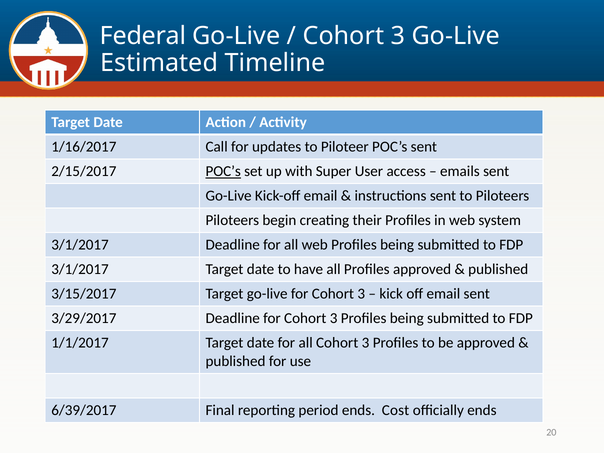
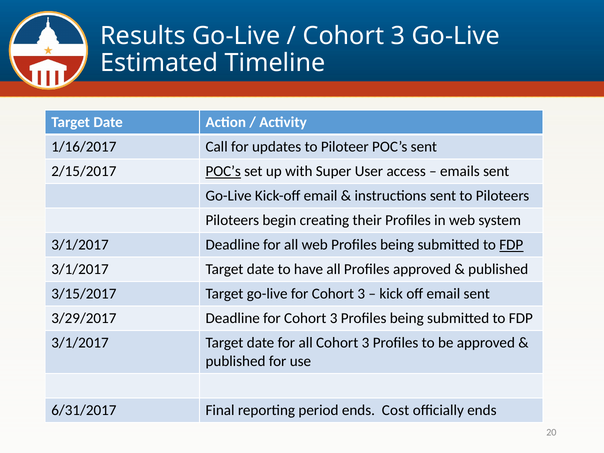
Federal: Federal -> Results (143, 36)
FDP underline: none -> present (511, 245)
1/1/2017: 1/1/2017 -> 3/1/2017 (80, 343)
6/39/2017: 6/39/2017 -> 6/31/2017 (84, 410)
